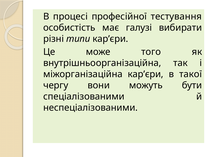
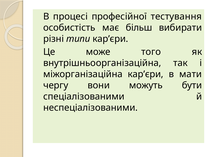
галузі: галузі -> більш (139, 28)
такої: такої -> мати (191, 74)
